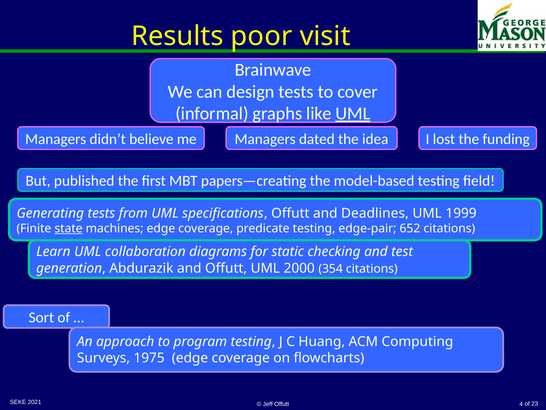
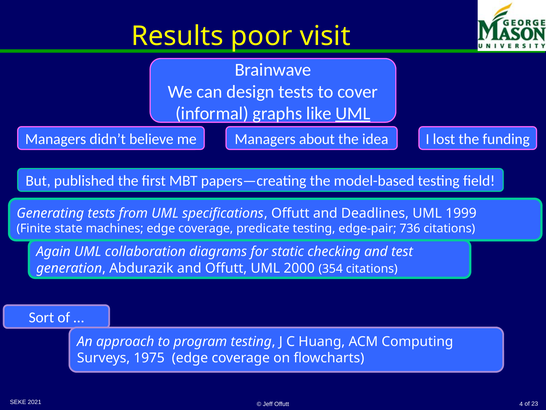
dated: dated -> about (317, 139)
state underline: present -> none (69, 228)
652: 652 -> 736 (410, 228)
Learn: Learn -> Again (53, 251)
